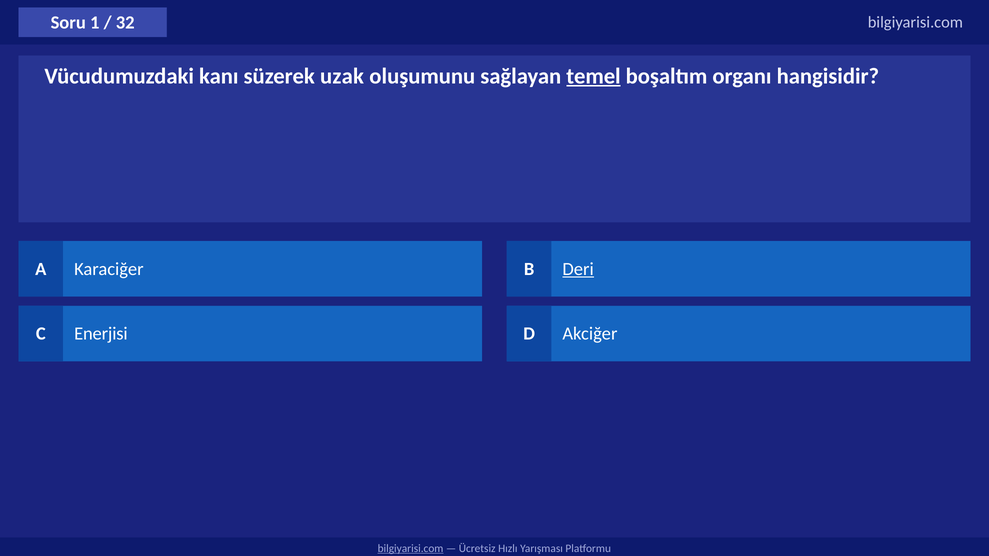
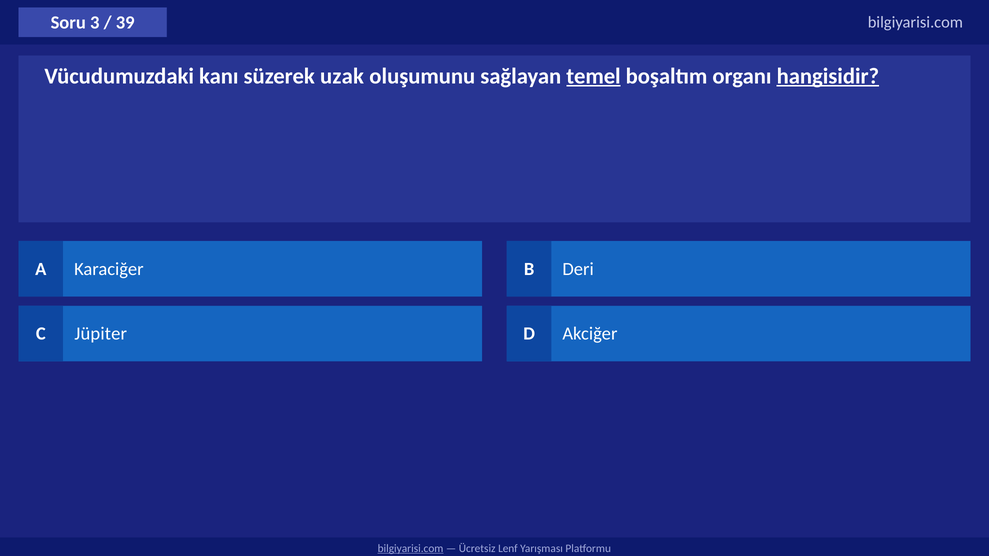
1: 1 -> 3 (95, 23)
32: 32 -> 39 (125, 23)
hangisidir underline: none -> present (828, 76)
Deri underline: present -> none (578, 269)
Enerjisi: Enerjisi -> Jüpiter (101, 334)
Hızlı: Hızlı -> Lenf (508, 549)
